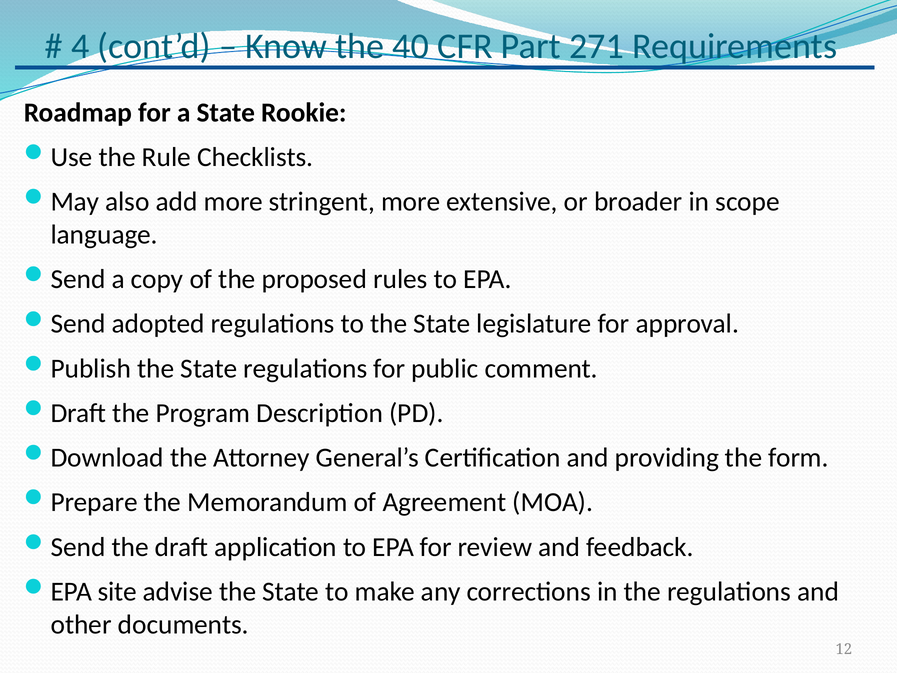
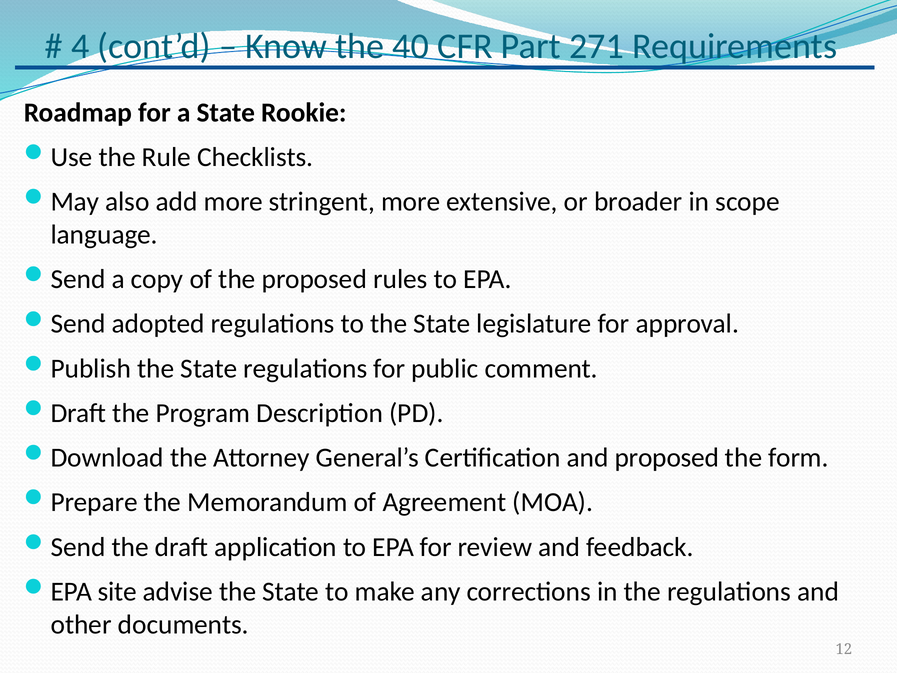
and providing: providing -> proposed (667, 458)
